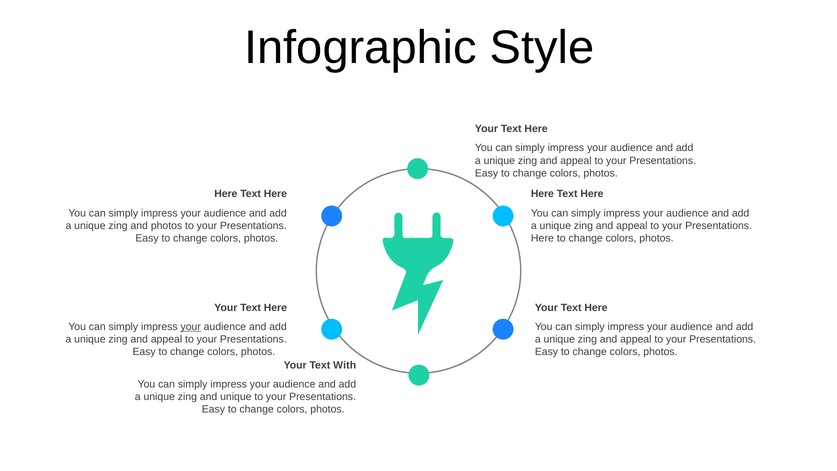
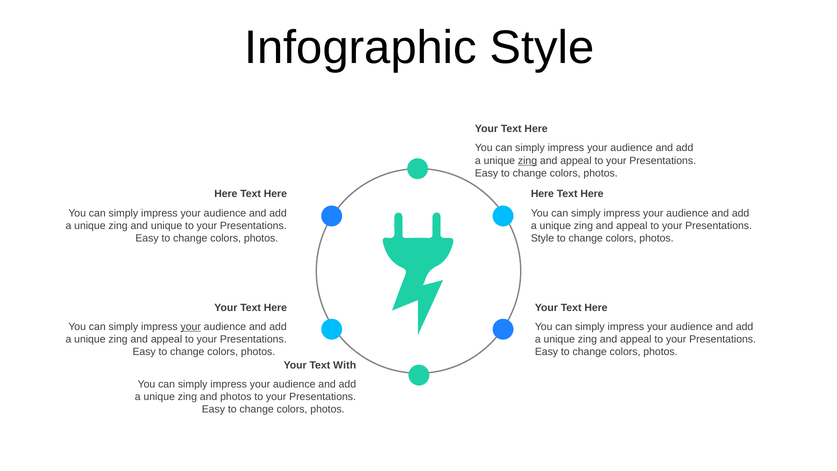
zing underline: none -> present (527, 161)
and photos: photos -> unique (167, 226)
Here: Here -> Style (542, 238)
and unique: unique -> photos (236, 397)
